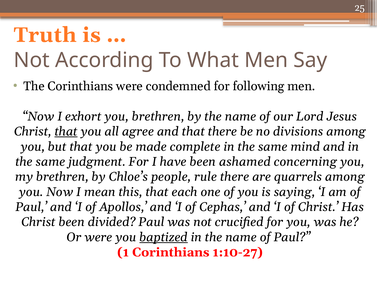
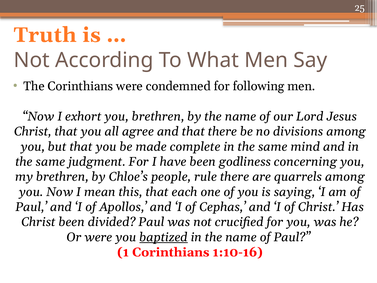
that underline: present -> none (66, 131)
ashamed: ashamed -> godliness (245, 162)
1:10-27: 1:10-27 -> 1:10-16 (238, 252)
